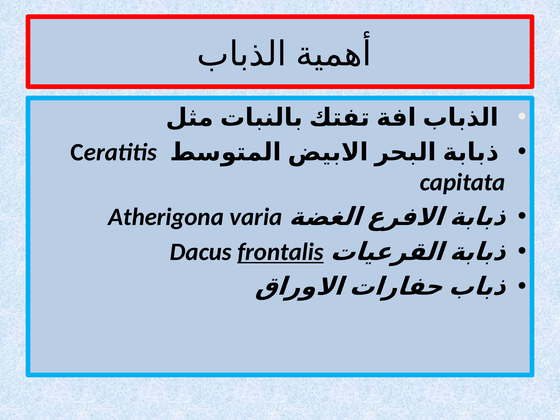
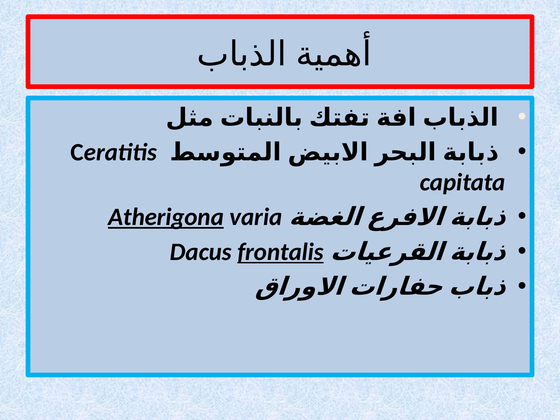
Atherigona underline: none -> present (166, 217)
